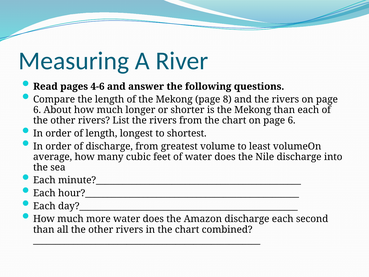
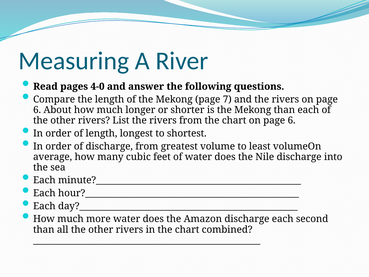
4-6: 4-6 -> 4-0 (98, 86)
8: 8 -> 7 (227, 99)
